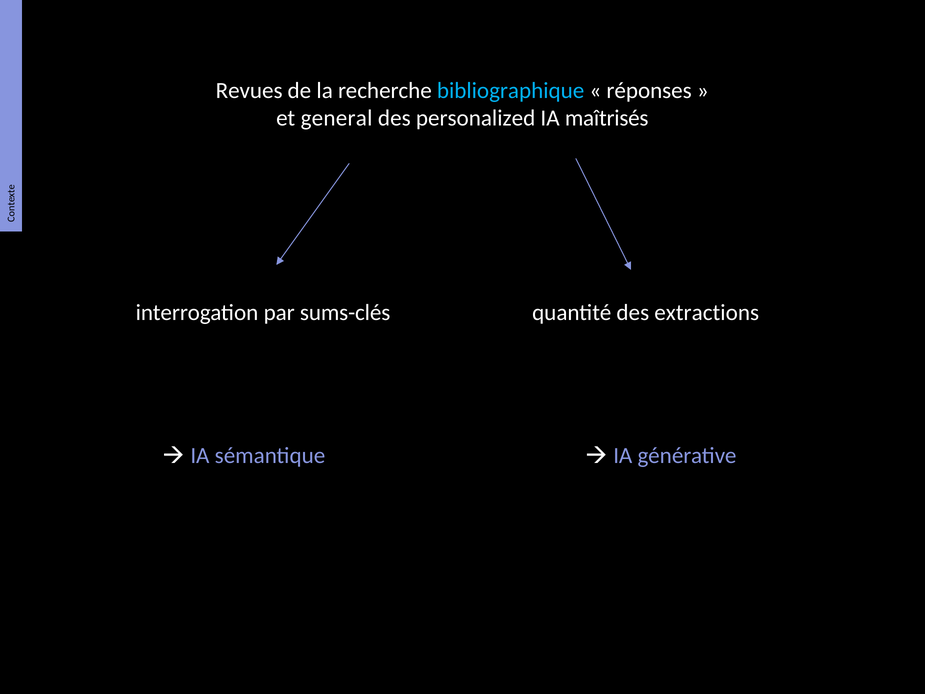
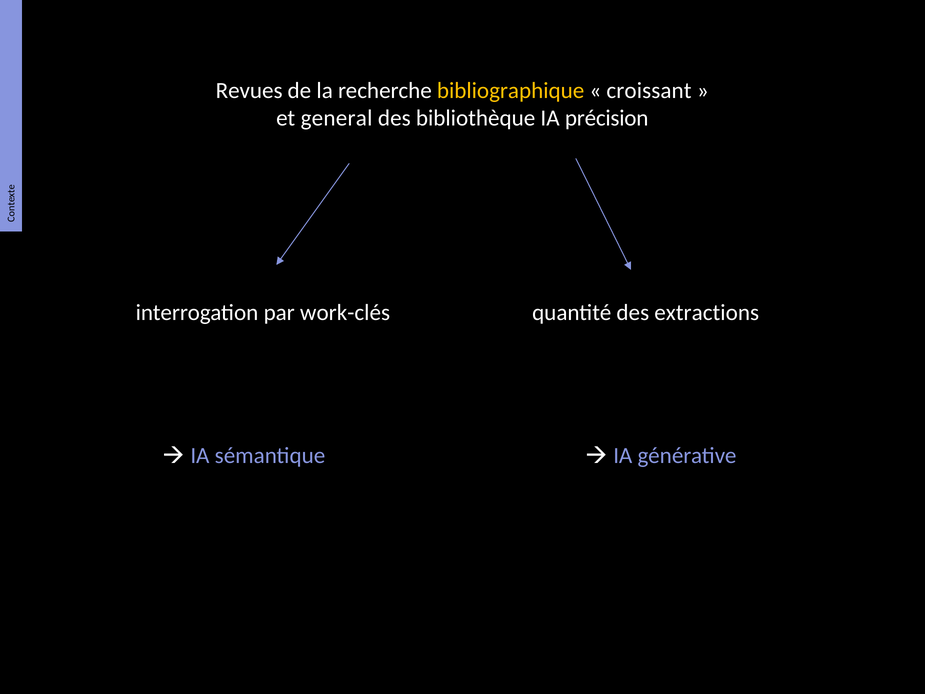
bibliographique colour: light blue -> yellow (511, 91)
réponses: réponses -> croissant (649, 91)
personalized: personalized -> bibliothèque (476, 118)
maîtrisés: maîtrisés -> précision (607, 118)
sums-clés: sums-clés -> work-clés (345, 312)
